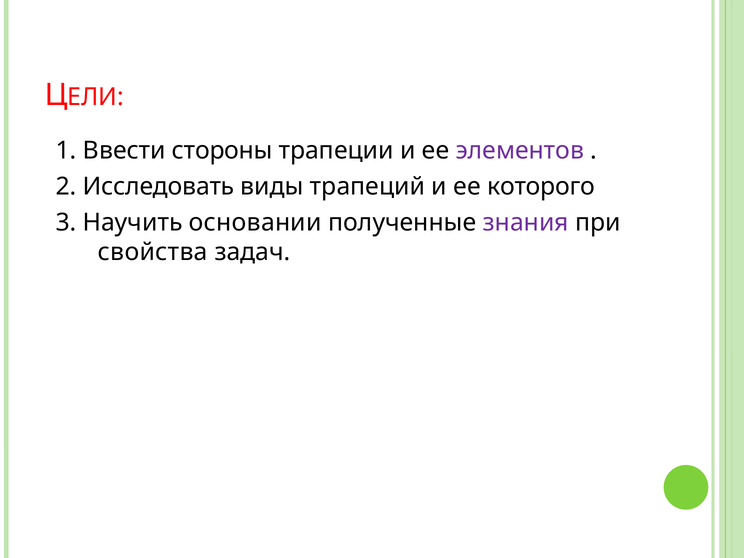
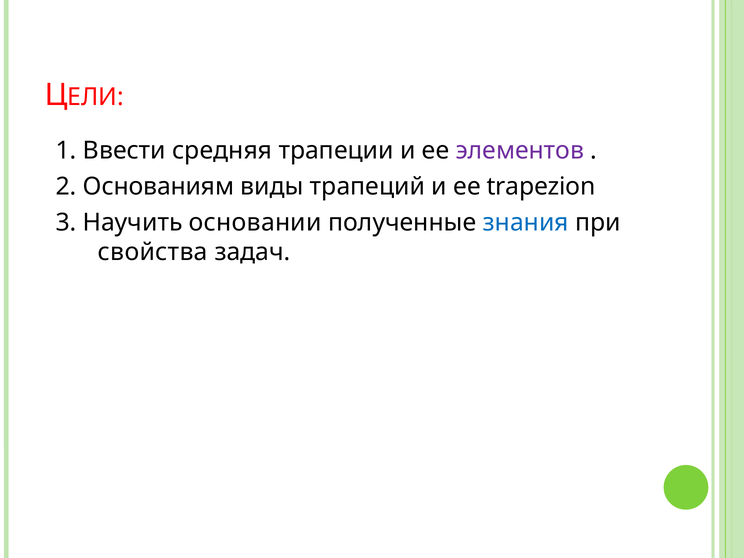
стороны: стороны -> средняя (222, 151)
Исследовать: Исследовать -> Основаниям (159, 187)
которого: которого -> trapezion (541, 187)
знания colour: purple -> blue (526, 222)
